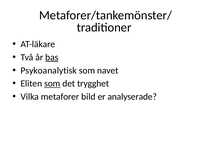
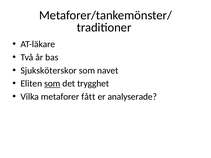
bas underline: present -> none (52, 57)
Psykoanalytisk: Psykoanalytisk -> Sjuksköterskor (49, 71)
bild: bild -> fått (88, 97)
